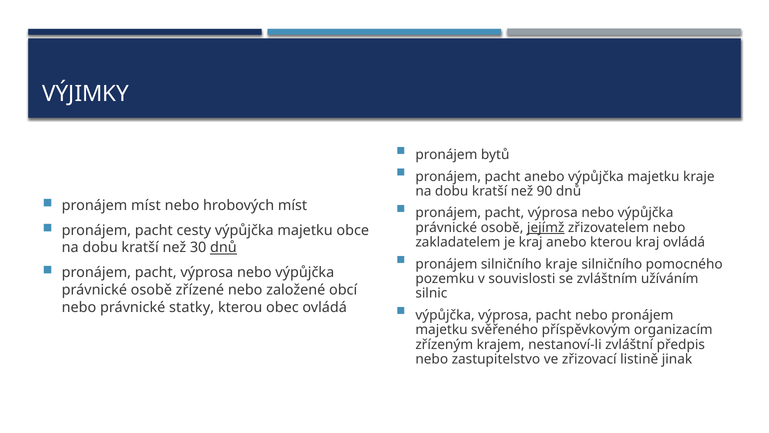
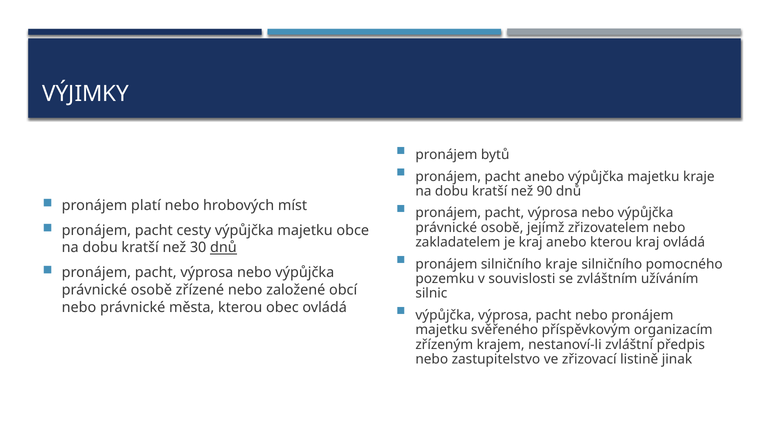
pronájem míst: míst -> platí (146, 205)
jejímž underline: present -> none (546, 227)
statky: statky -> města (192, 307)
